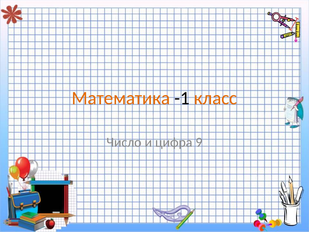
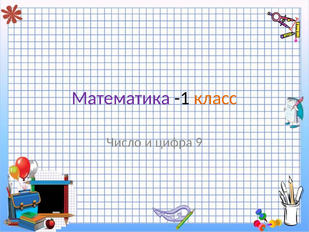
Математика colour: orange -> purple (121, 98)
